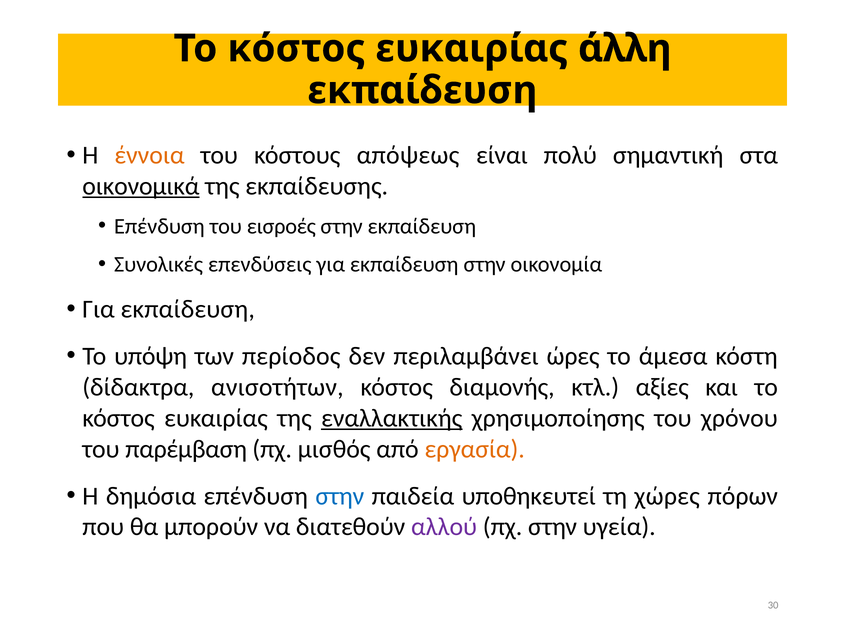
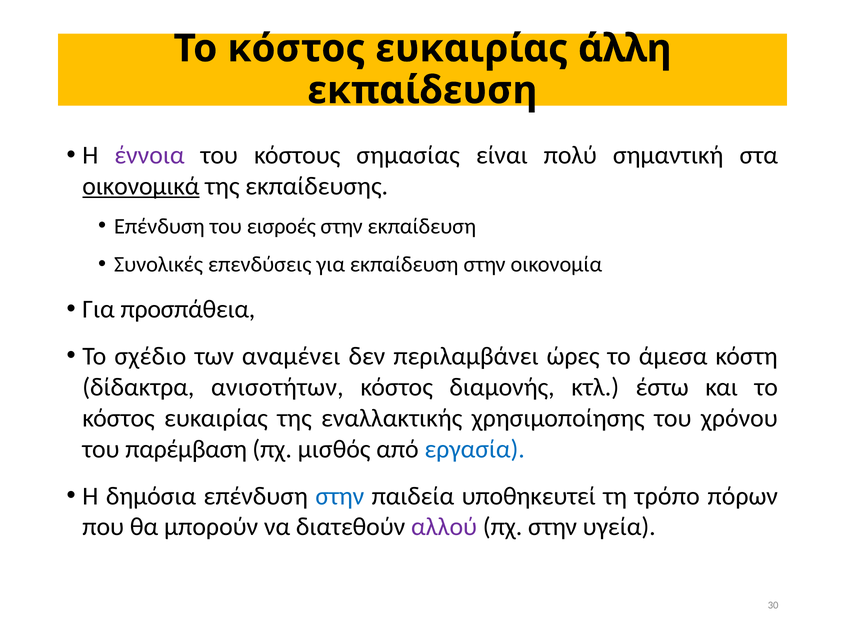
έννοια colour: orange -> purple (150, 155)
απόψεως: απόψεως -> σημασίας (408, 155)
εκπαίδευση: εκπαίδευση -> προσπάθεια (188, 309)
υπόψη: υπόψη -> σχέδιο (150, 356)
περίοδος: περίοδος -> αναμένει (291, 356)
αξίες: αξίες -> έστω (662, 387)
εναλλακτικής underline: present -> none (392, 418)
εργασία colour: orange -> blue (475, 449)
χώρες: χώρες -> τρόπο (667, 496)
